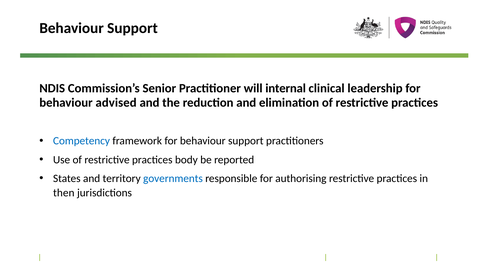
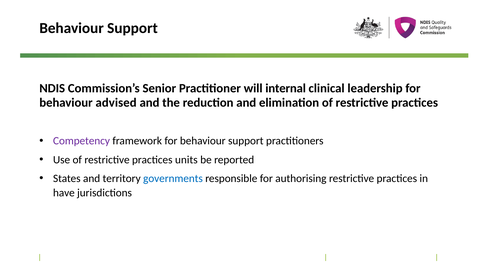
Competency colour: blue -> purple (82, 141)
body: body -> units (186, 160)
then: then -> have (64, 193)
